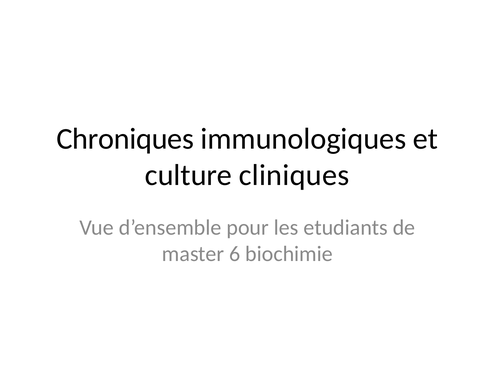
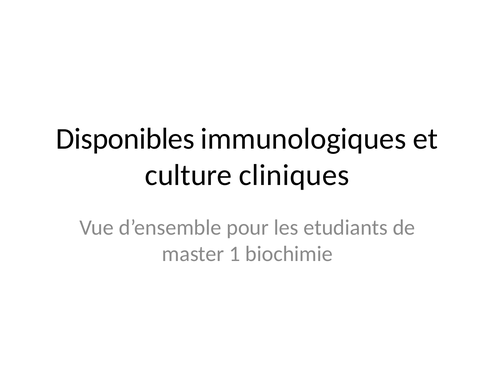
Chroniques: Chroniques -> Disponibles (125, 139)
6: 6 -> 1 (235, 254)
